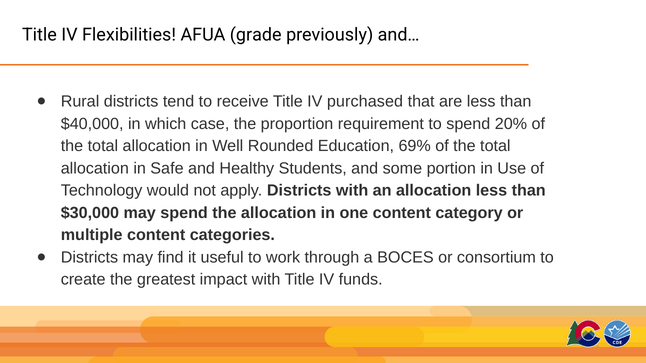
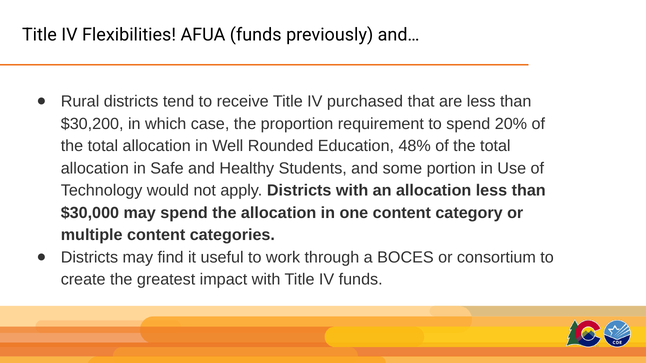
AFUA grade: grade -> funds (256, 35)
$40,000: $40,000 -> $30,200 (92, 124)
69%: 69% -> 48% (415, 146)
